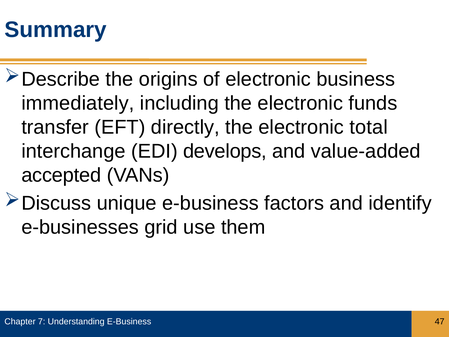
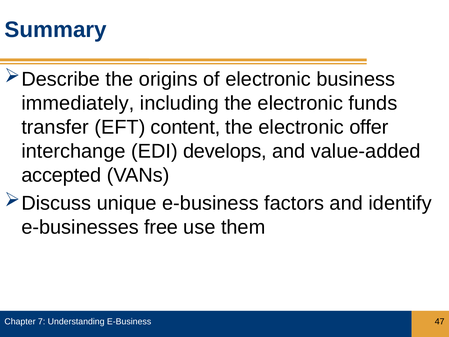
directly: directly -> content (185, 127)
total: total -> offer (369, 127)
grid: grid -> free (161, 227)
